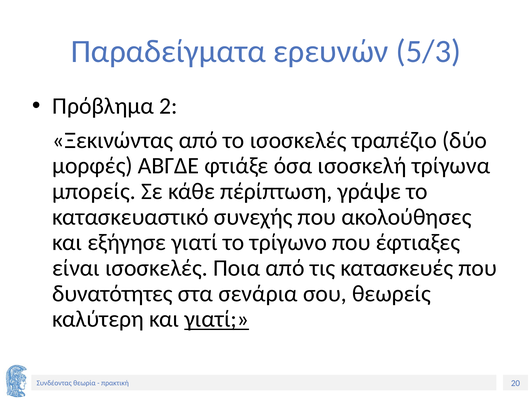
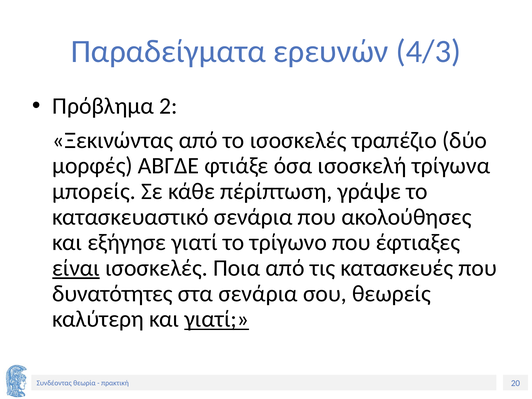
5/3: 5/3 -> 4/3 (429, 51)
κατασκευαστικό συνεχής: συνεχής -> σενάρια (253, 217)
είναι underline: none -> present (76, 268)
